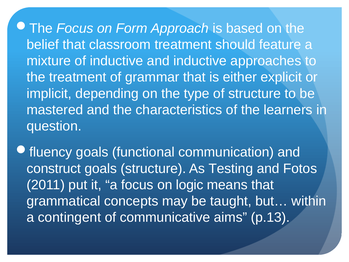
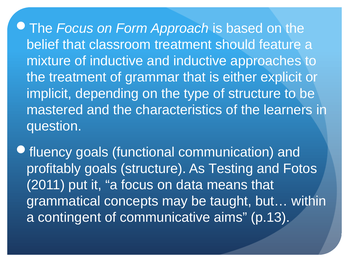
construct: construct -> profitably (54, 168)
logic: logic -> data (190, 185)
